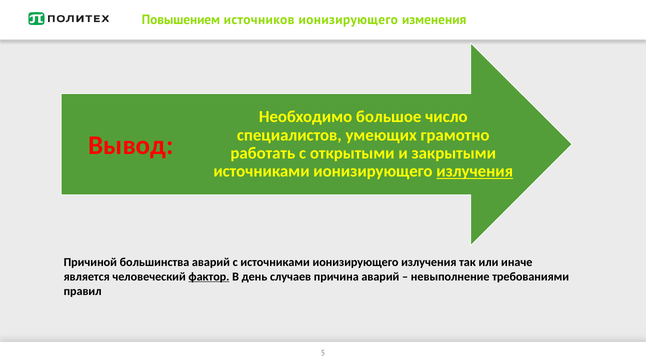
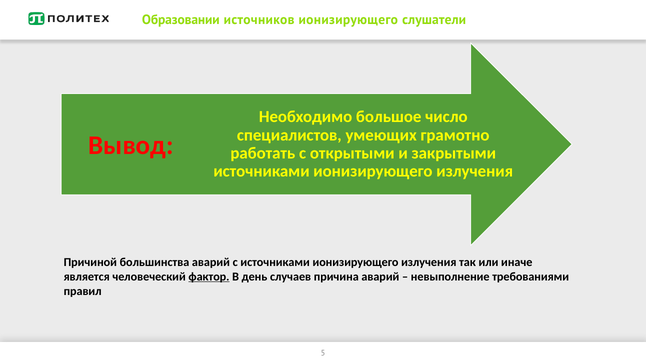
Повышением: Повышением -> Образовании (181, 20)
изменения: изменения -> слушатели (434, 20)
излучения underline: present -> none (475, 171)
